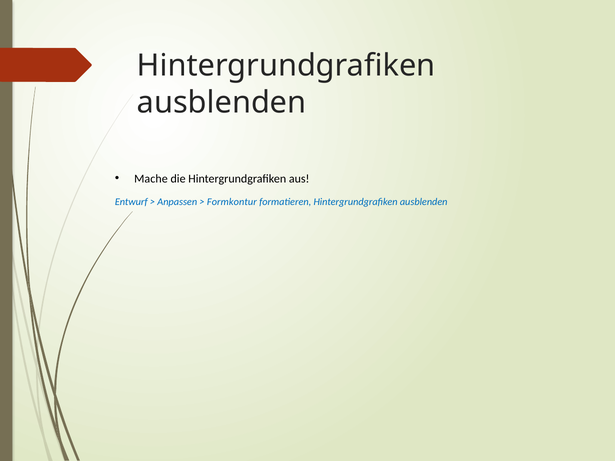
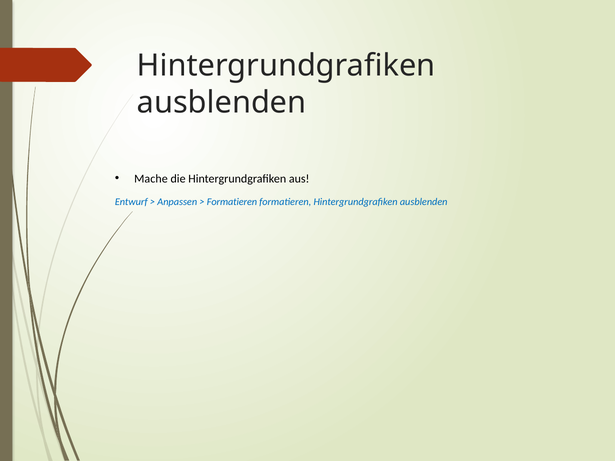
Formkontur: Formkontur -> Formatieren (232, 202)
